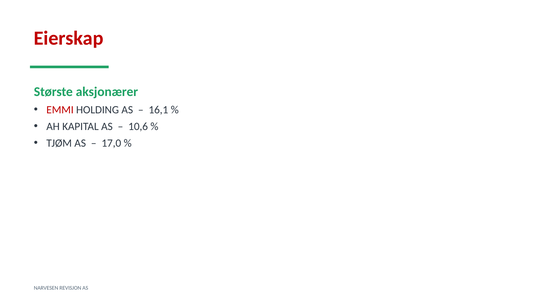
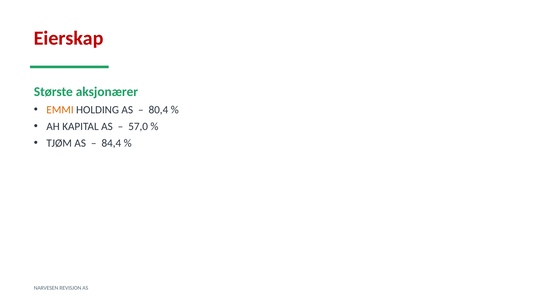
EMMI colour: red -> orange (60, 110)
16,1: 16,1 -> 80,4 (158, 110)
10,6: 10,6 -> 57,0 (138, 126)
17,0: 17,0 -> 84,4 (111, 143)
